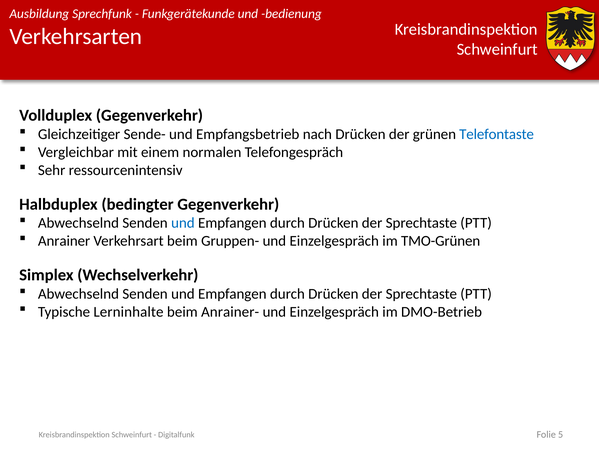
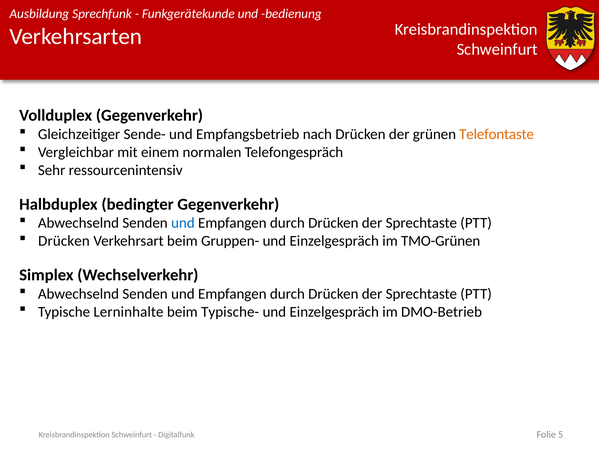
Telefontaste colour: blue -> orange (497, 134)
Anrainer: Anrainer -> Drücken (64, 241)
Anrainer-: Anrainer- -> Typische- (230, 312)
